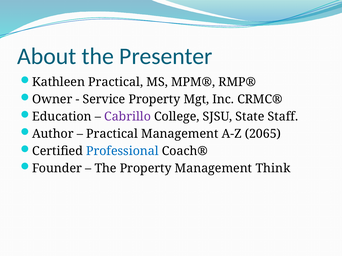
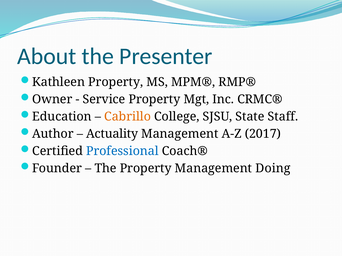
Kathleen Practical: Practical -> Property (116, 82)
Cabrillo colour: purple -> orange (128, 117)
Practical: Practical -> Actuality (112, 134)
2065: 2065 -> 2017 (263, 134)
Think: Think -> Doing (273, 169)
